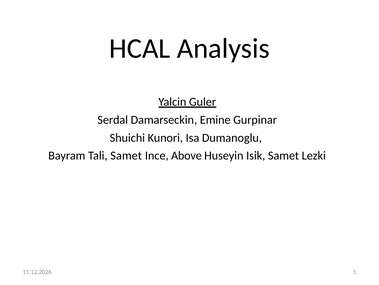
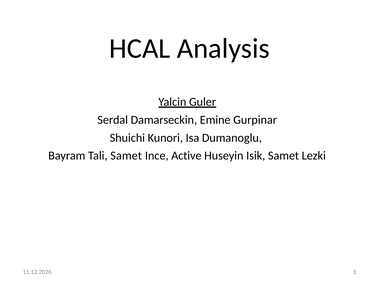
Above: Above -> Active (186, 155)
